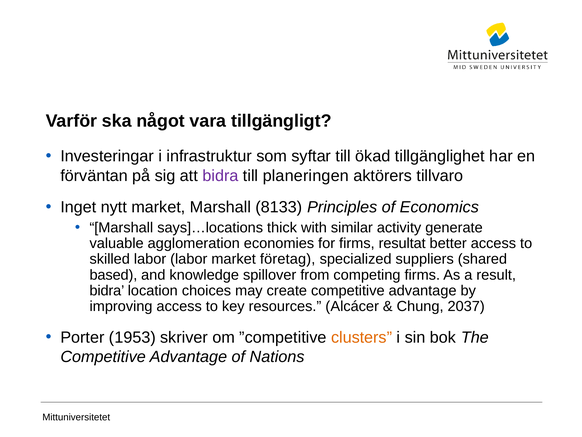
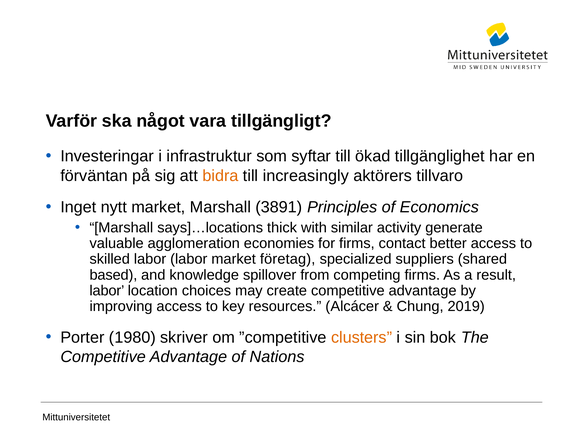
bidra colour: purple -> orange (220, 176)
planeringen: planeringen -> increasingly (306, 176)
8133: 8133 -> 3891 (279, 207)
resultat: resultat -> contact (402, 243)
bidra: bidra -> labor (107, 290)
2037: 2037 -> 2019 (466, 306)
1953: 1953 -> 1980 (132, 337)
